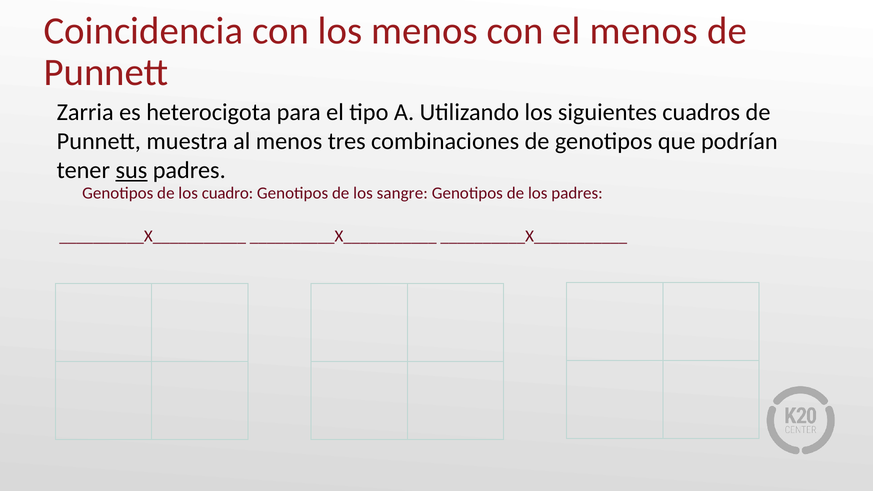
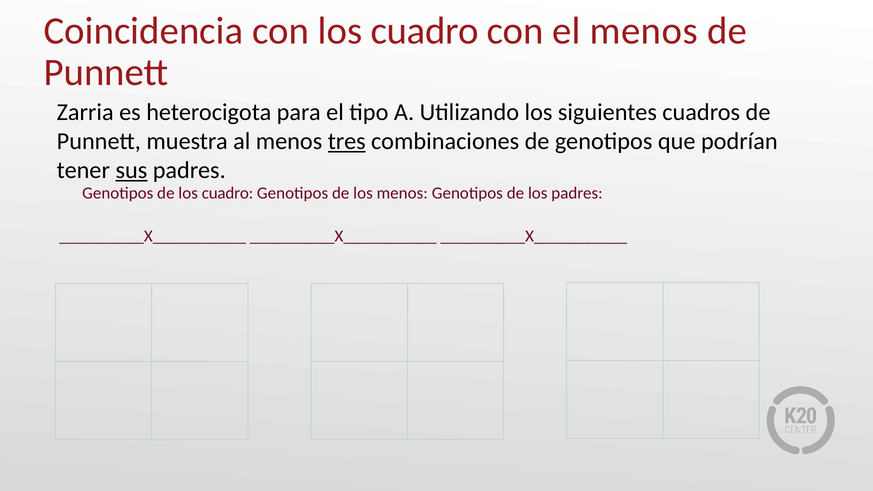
con los menos: menos -> cuadro (425, 31)
tres underline: none -> present (347, 141)
los sangre: sangre -> menos (402, 193)
